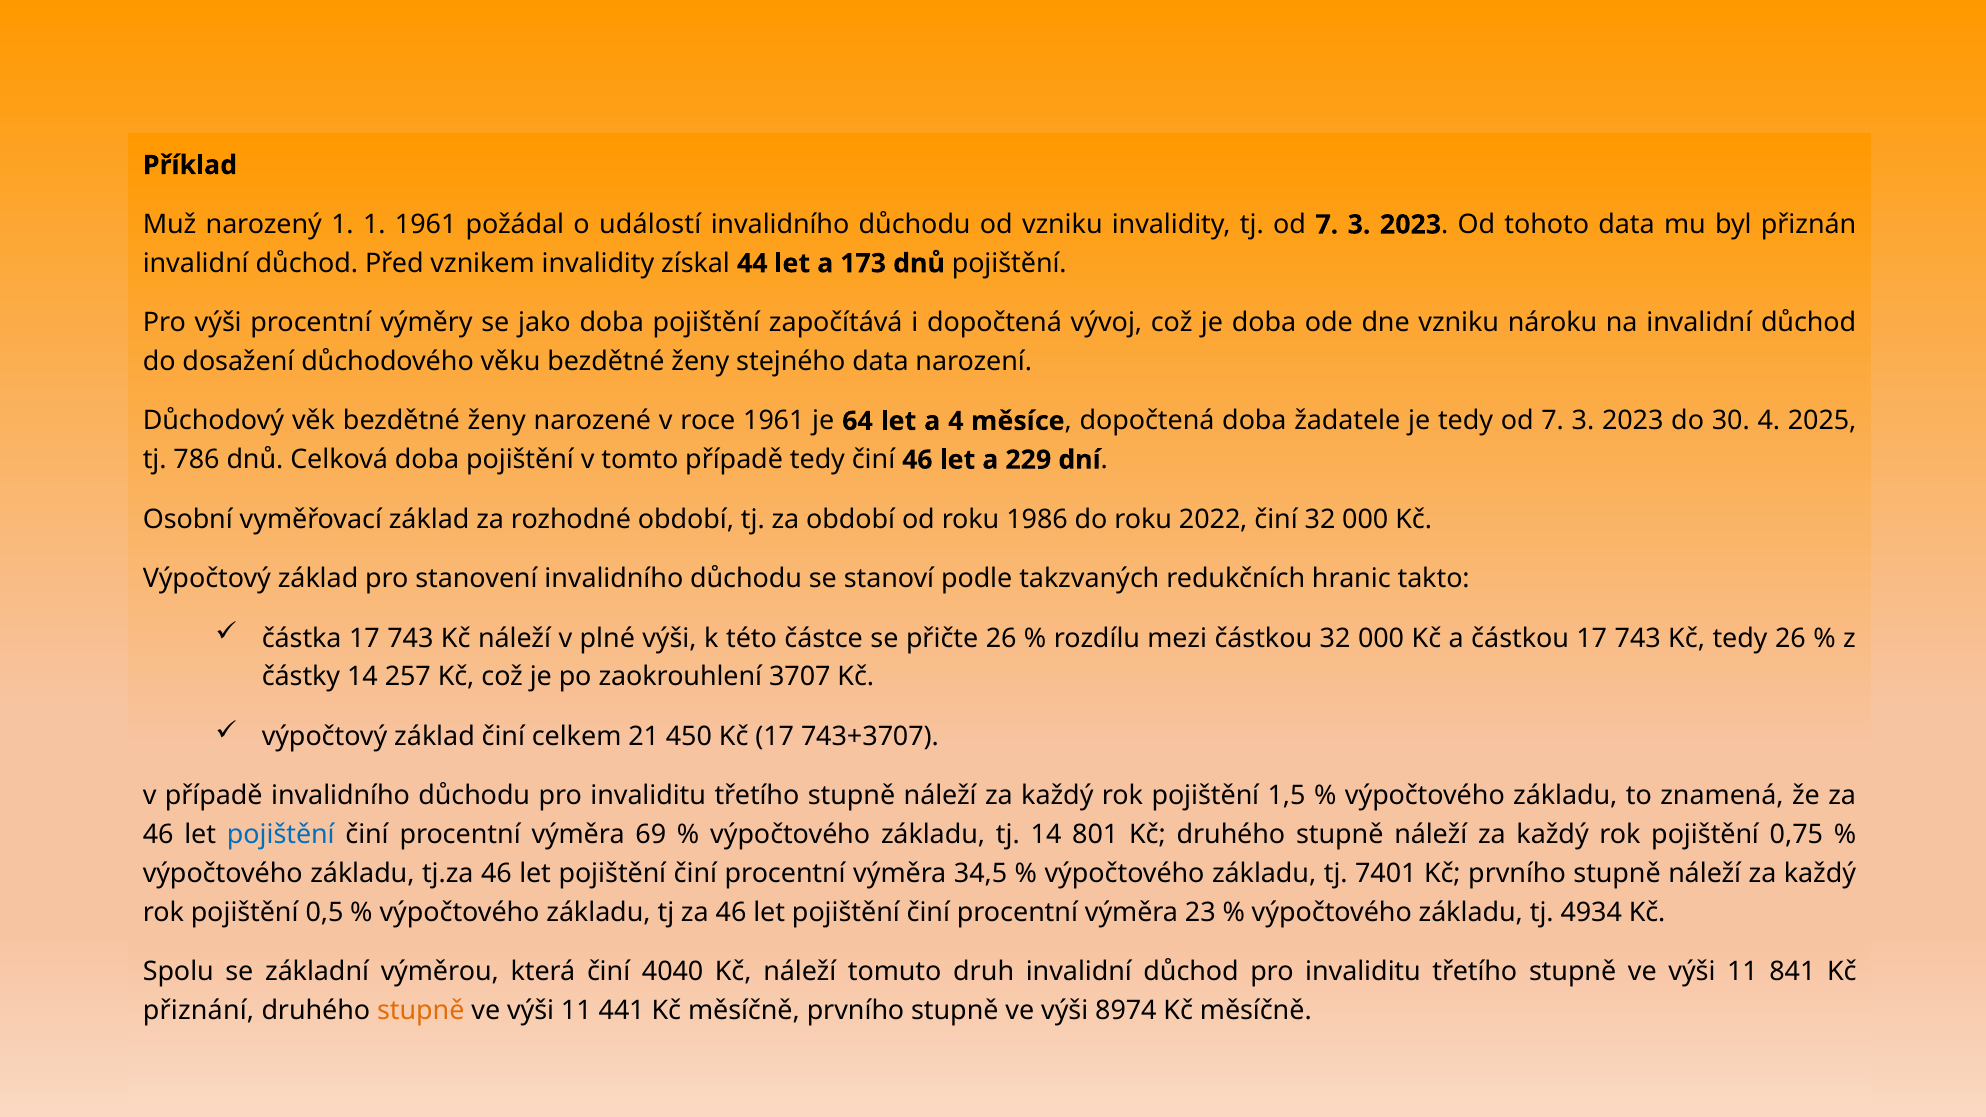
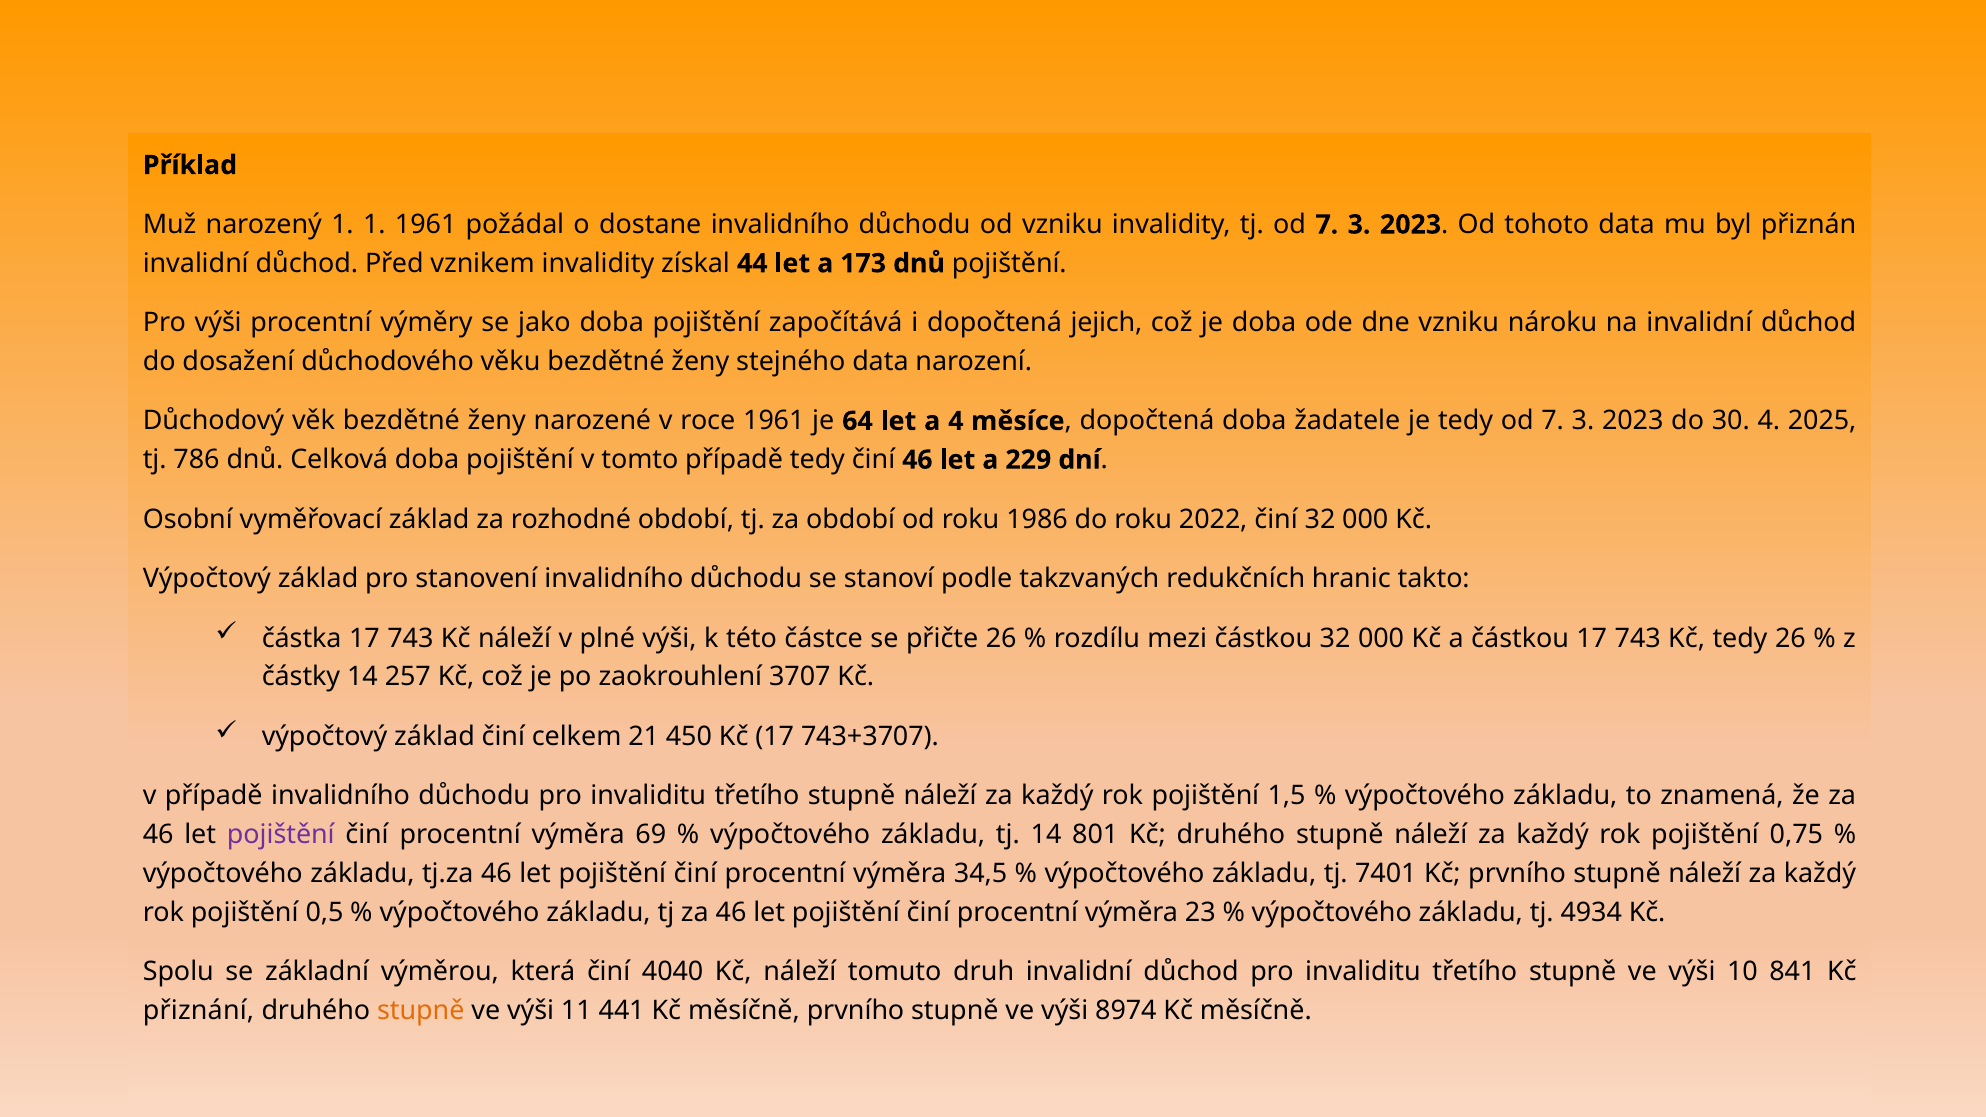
událostí: událostí -> dostane (650, 225)
vývoj: vývoj -> jejich (1107, 323)
pojištění colour: blue -> purple (281, 835)
11: 11 -> 10 (1742, 972)
